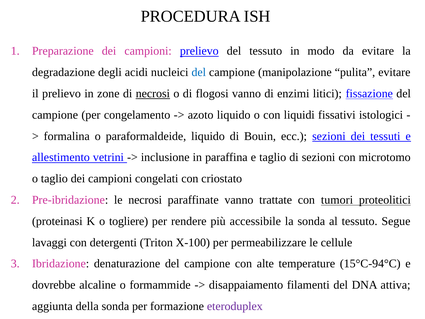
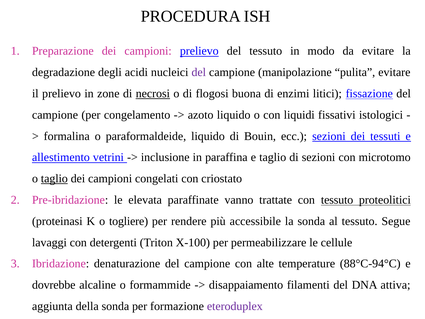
del colour: blue -> purple (199, 72)
flogosi vanno: vanno -> buona (247, 94)
taglio underline: none -> present (54, 179)
le necrosi: necrosi -> elevata (145, 200)
con tumori: tumori -> tessuto (337, 200)
15°C-94°C: 15°C-94°C -> 88°C-94°C (370, 264)
